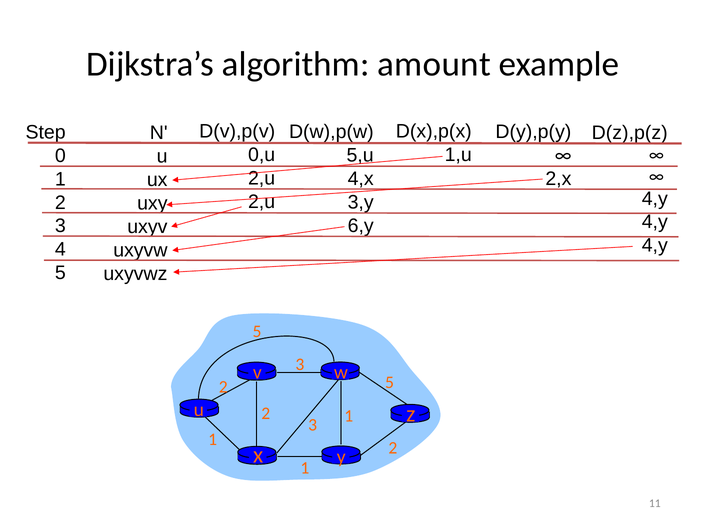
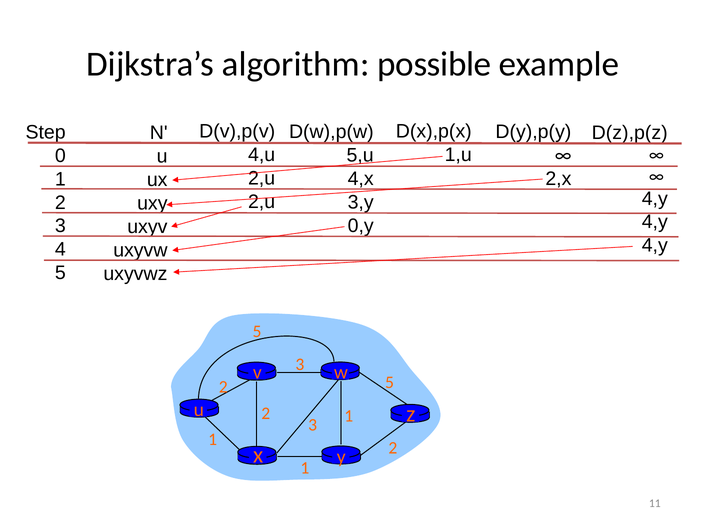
amount: amount -> possible (434, 64)
0,u: 0,u -> 4,u (262, 155)
6,y: 6,y -> 0,y (361, 226)
